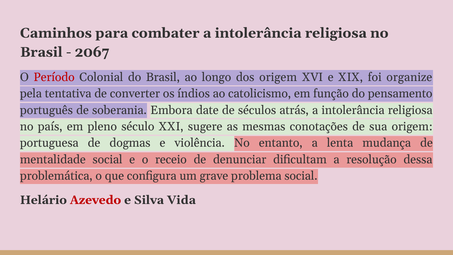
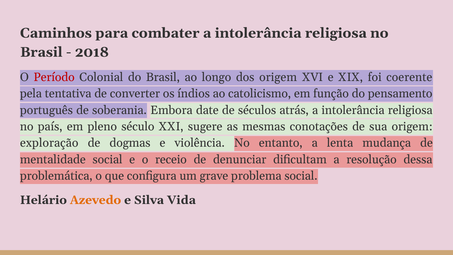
2067: 2067 -> 2018 (92, 52)
organize: organize -> coerente (409, 77)
portuguesa: portuguesa -> exploração (49, 143)
Azevedo colour: red -> orange (95, 200)
